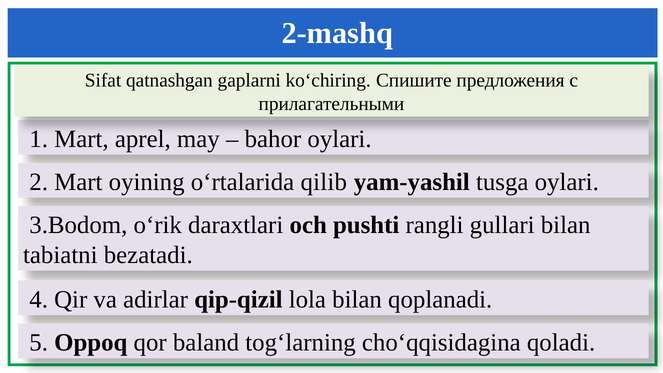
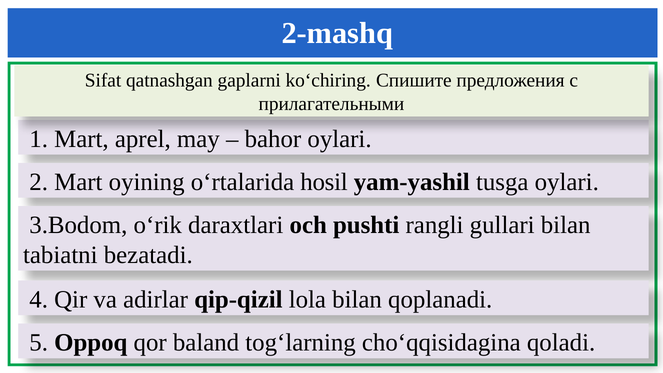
qilib: qilib -> hosil (324, 182)
